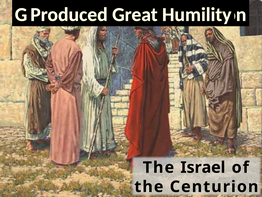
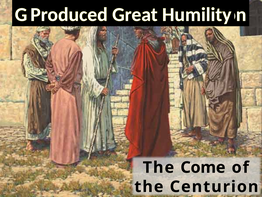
Israel: Israel -> Come (203, 167)
